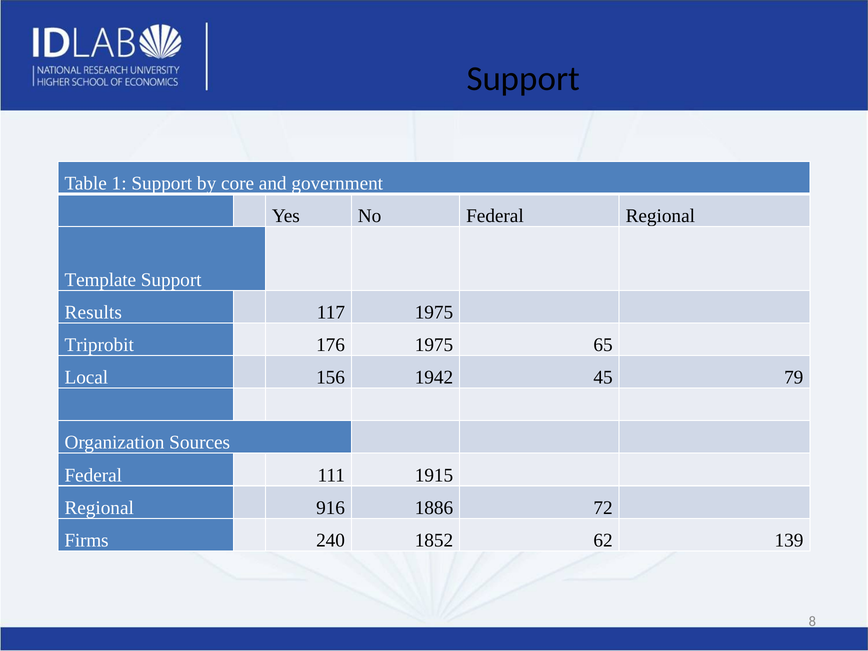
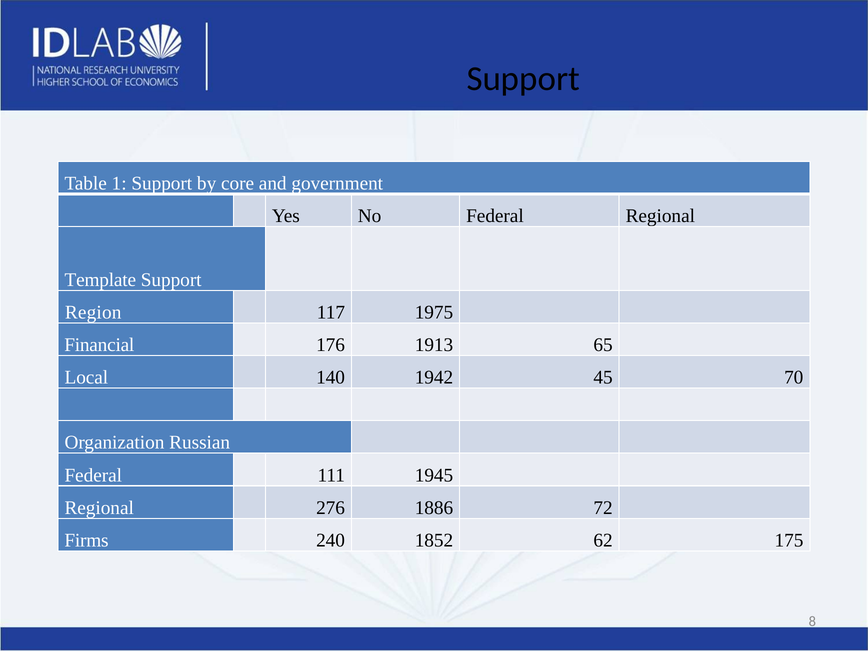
Results: Results -> Region (93, 312)
Triprobit: Triprobit -> Financial (99, 345)
176 1975: 1975 -> 1913 (434, 345)
156: 156 -> 140 (331, 377)
79: 79 -> 70 (794, 377)
Sources: Sources -> Russian (200, 443)
1915: 1915 -> 1945 (434, 475)
916: 916 -> 276 (331, 508)
139: 139 -> 175 (789, 540)
